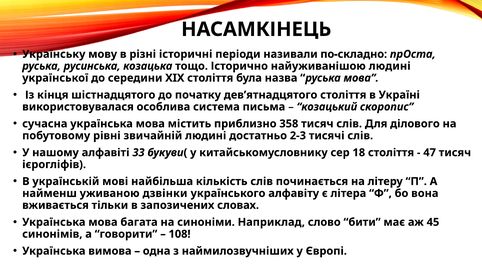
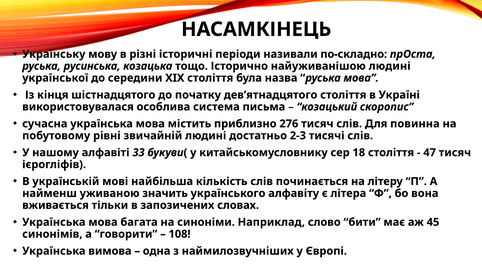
358: 358 -> 276 (289, 124)
ділового: ділового -> повинна (415, 124)
дзвінки: дзвінки -> значить (165, 193)
